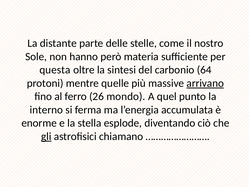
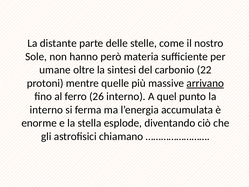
questa: questa -> umane (55, 70)
64: 64 -> 22 (204, 70)
26 mondo: mondo -> interno (126, 96)
gli underline: present -> none (46, 136)
